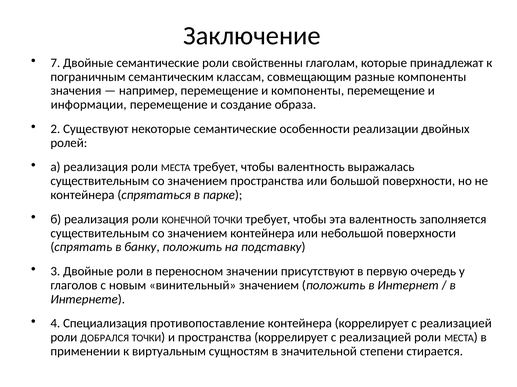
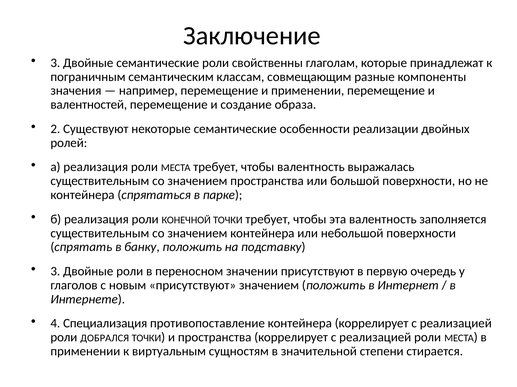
7: 7 -> 3 (55, 63)
и компоненты: компоненты -> применении (308, 91)
информации: информации -> валентностей (89, 105)
новым винительный: винительный -> присутствуют (193, 286)
